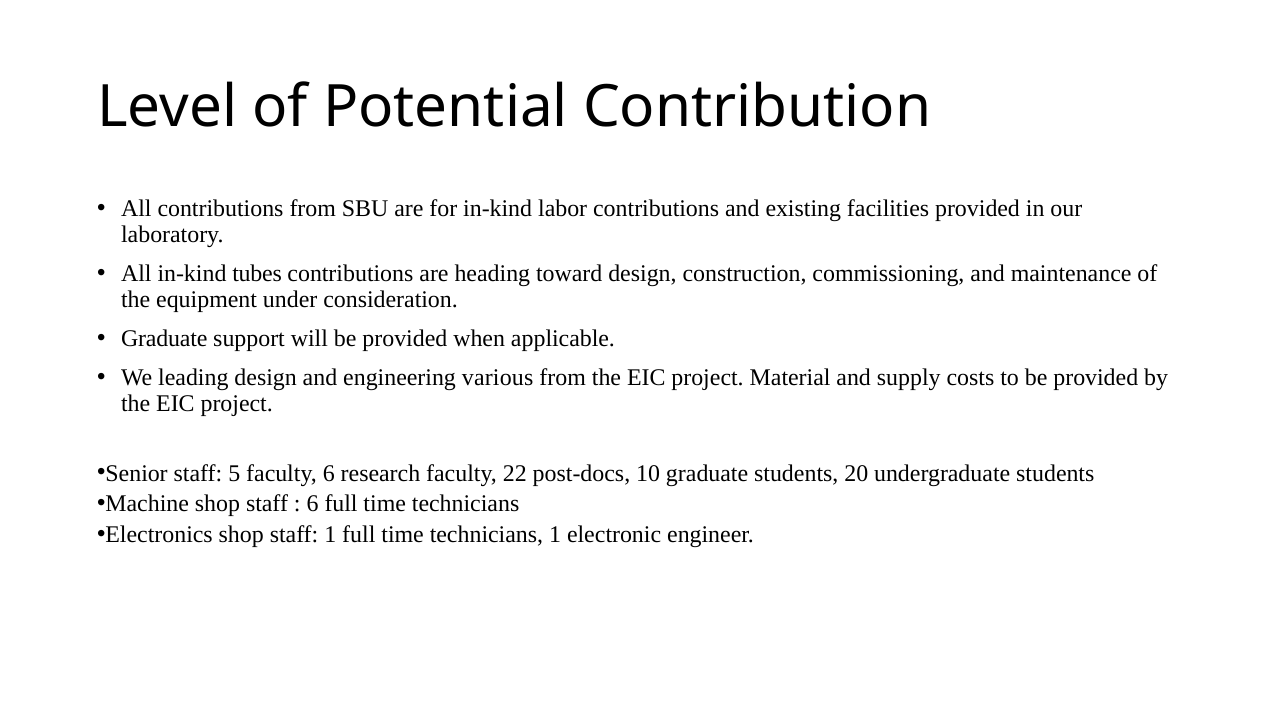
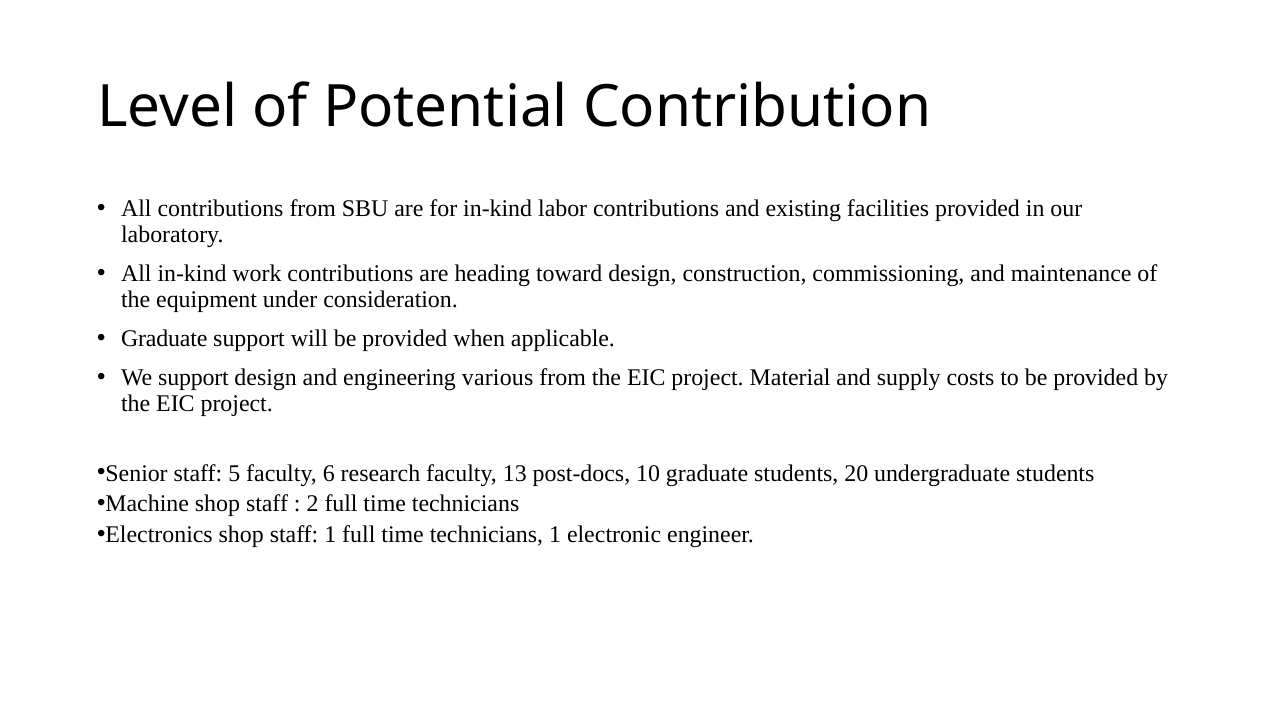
tubes: tubes -> work (257, 273)
We leading: leading -> support (193, 377)
22: 22 -> 13 (515, 473)
6: 6 -> 2 (312, 504)
